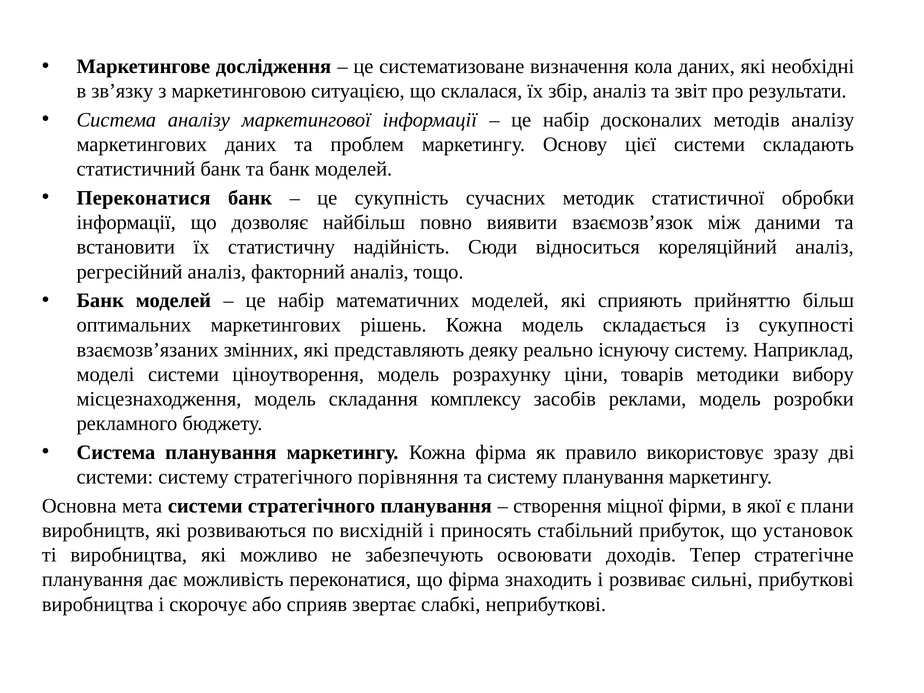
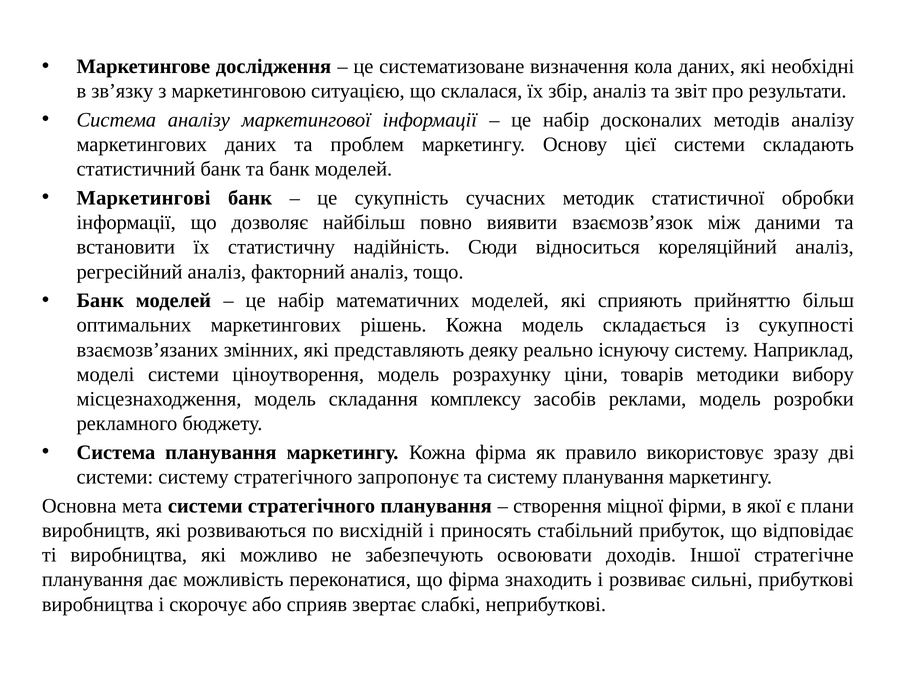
Переконатися: Переконатися -> Маркетингові (144, 198)
порівняння: порівняння -> запропонує (408, 477)
установок: установок -> відповідає (808, 530)
Тепер: Тепер -> Іншої (715, 555)
